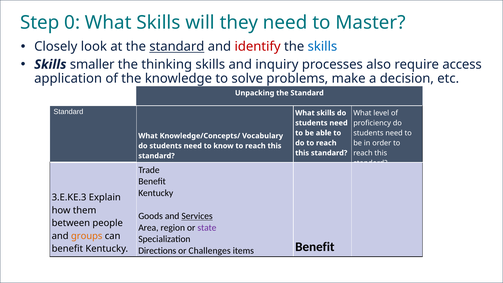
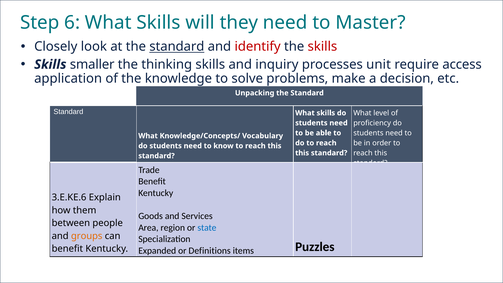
0: 0 -> 6 (72, 23)
skills colour: blue -> red (322, 47)
also: also -> unit (379, 64)
3.E.KE.3: 3.E.KE.3 -> 3.E.KE.6 (69, 197)
Services underline: present -> none (197, 216)
state colour: purple -> blue (207, 228)
Directions: Directions -> Expanded (157, 251)
Challenges: Challenges -> Definitions (210, 251)
items Benefit: Benefit -> Puzzles (315, 247)
